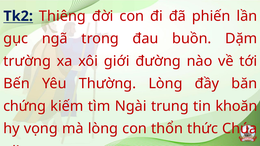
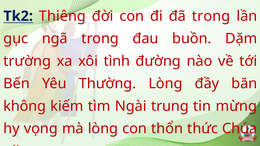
đã phiến: phiến -> trong (211, 16)
giới: giới -> tình (117, 61)
chứng: chứng -> không (25, 106)
khoăn: khoăn -> mừng (236, 106)
